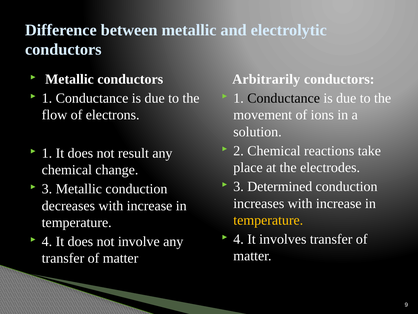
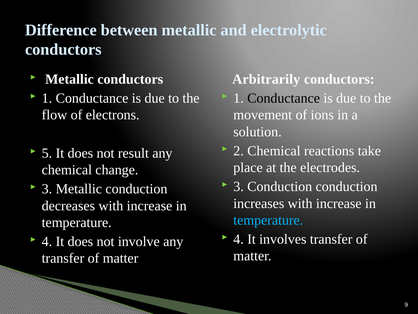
1: 1 -> 5 (47, 153)
3 Determined: Determined -> Conduction (280, 186)
temperature colour: yellow -> light blue (268, 220)
